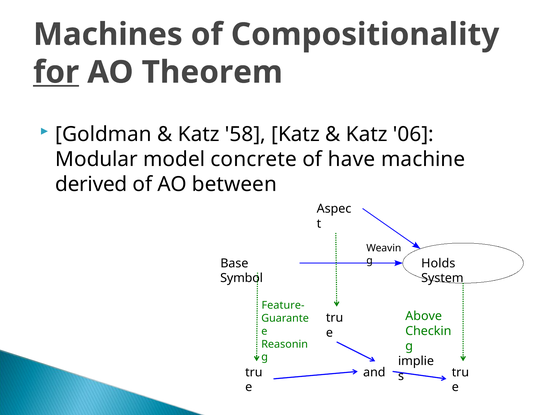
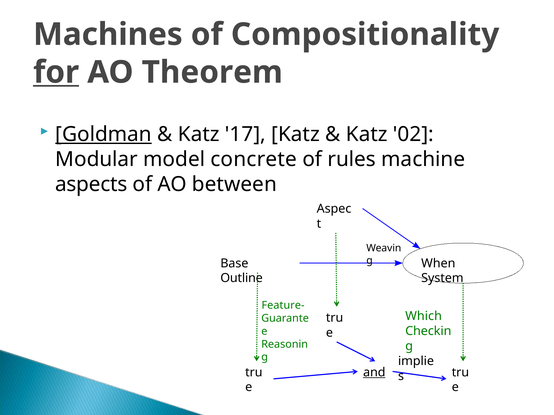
Goldman underline: none -> present (104, 135)
58: 58 -> 17 (245, 135)
06: 06 -> 02 (413, 135)
have: have -> rules (352, 159)
derived: derived -> aspects (91, 184)
Holds: Holds -> When (438, 264)
Symbol: Symbol -> Outline (242, 279)
Above: Above -> Which (424, 316)
and underline: none -> present (374, 373)
